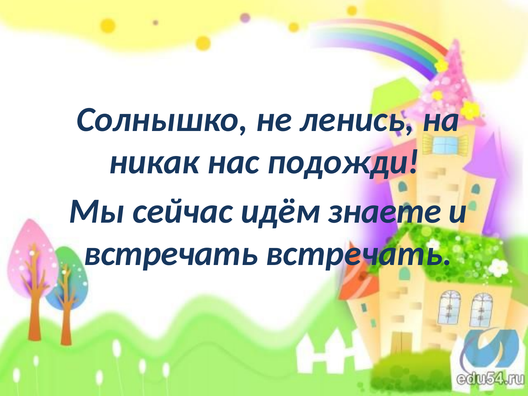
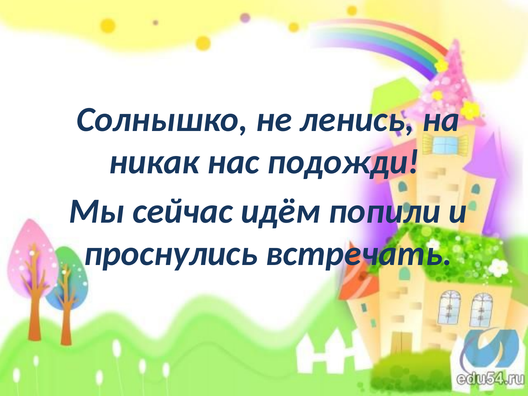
знаете: знаете -> попили (385, 211)
встречать: встречать -> проснулись (171, 253)
